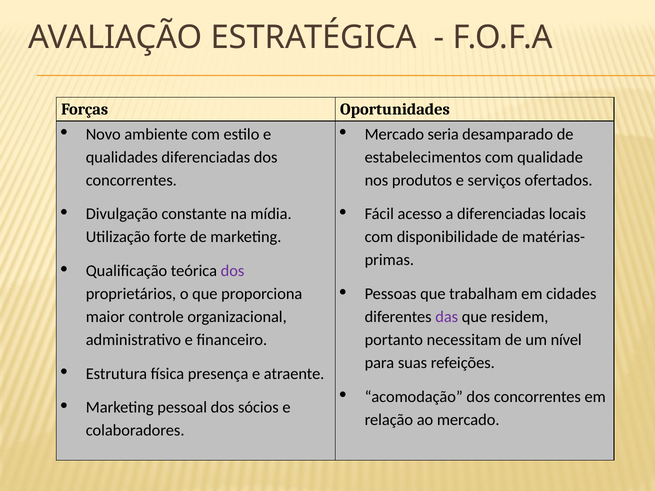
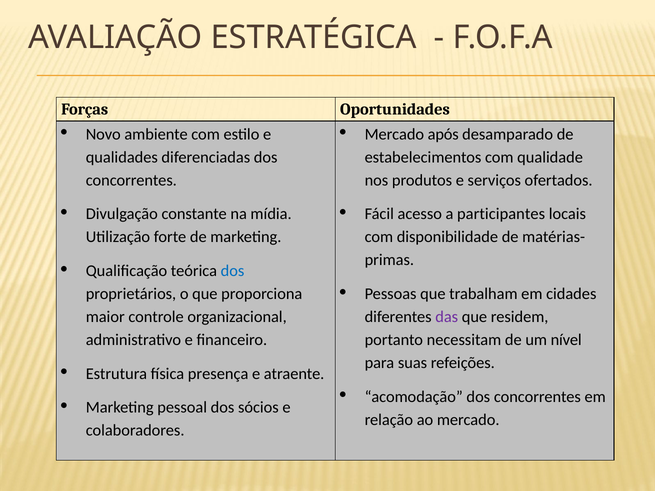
seria: seria -> após (443, 134)
a diferenciadas: diferenciadas -> participantes (501, 214)
dos colour: purple -> blue (232, 271)
